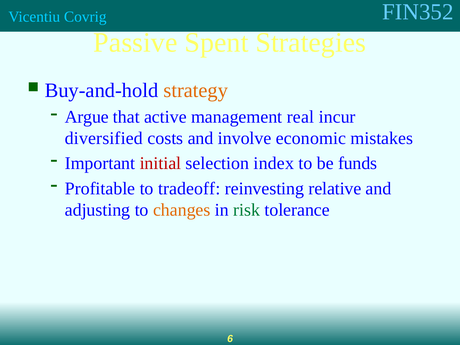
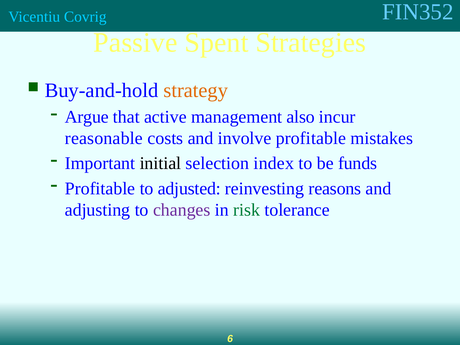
real: real -> also (301, 117)
diversified: diversified -> reasonable (104, 138)
involve economic: economic -> profitable (311, 138)
initial colour: red -> black (160, 163)
tradeoff: tradeoff -> adjusted (189, 188)
relative: relative -> reasons (335, 188)
changes colour: orange -> purple (182, 210)
